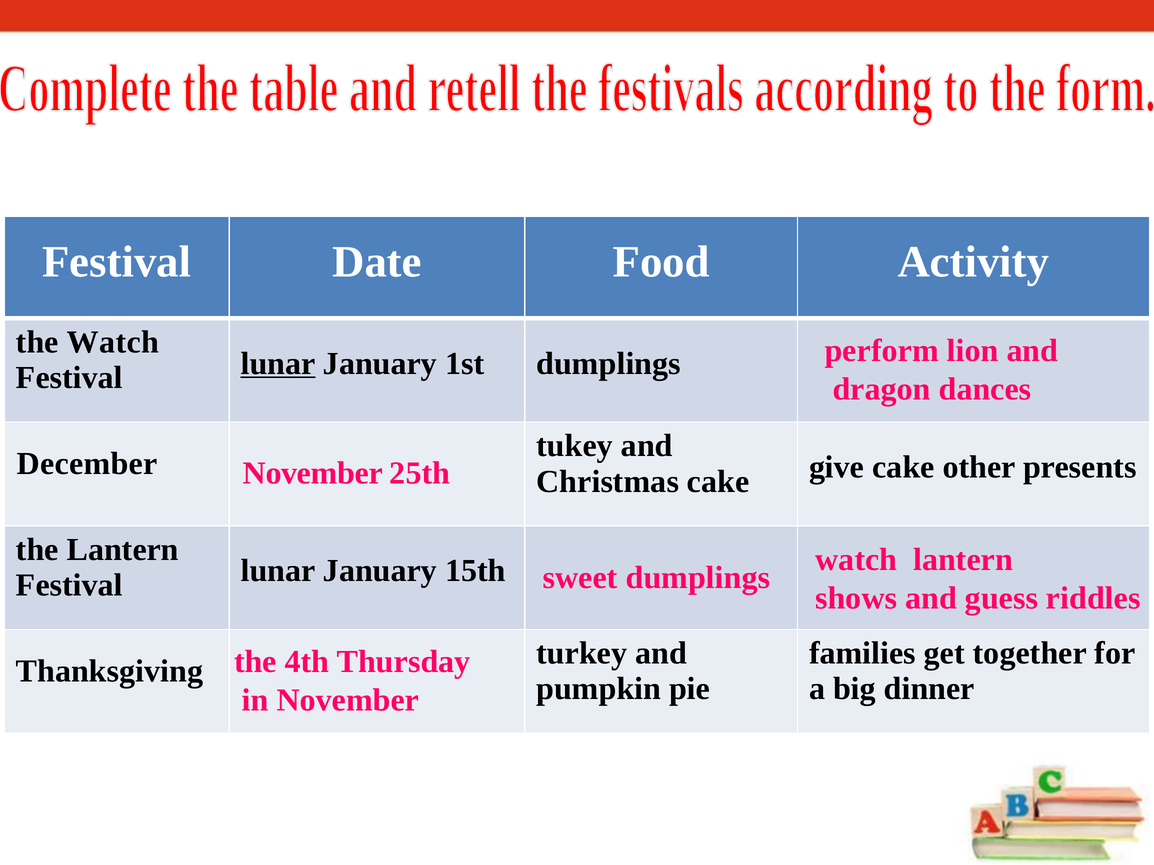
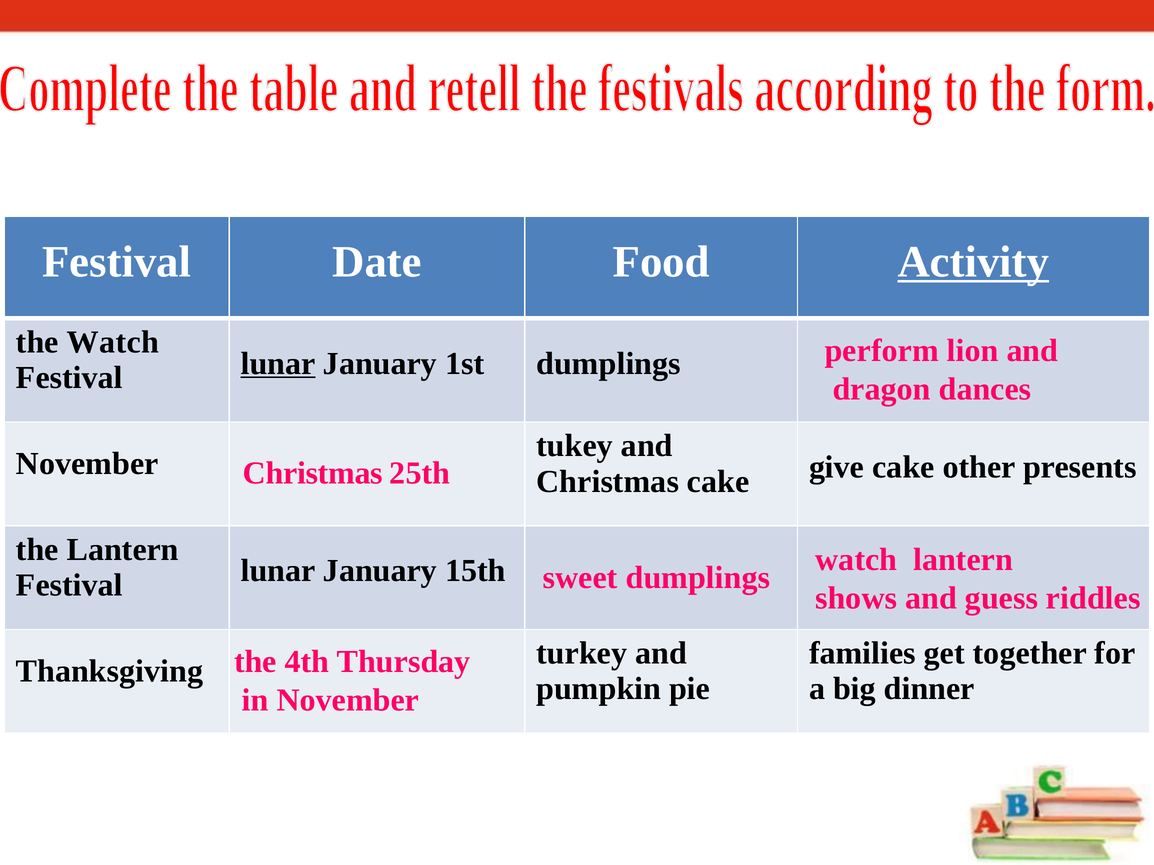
Activity underline: none -> present (973, 262)
December: December -> November (87, 464)
November: November -> Christmas (313, 474)
